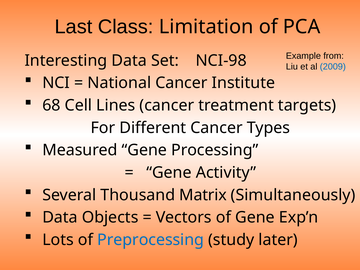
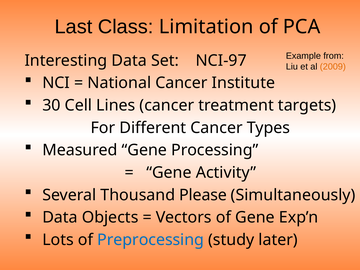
NCI-98: NCI-98 -> NCI-97 (221, 61)
2009 colour: blue -> orange (333, 67)
68: 68 -> 30 (51, 105)
Matrix: Matrix -> Please (203, 195)
